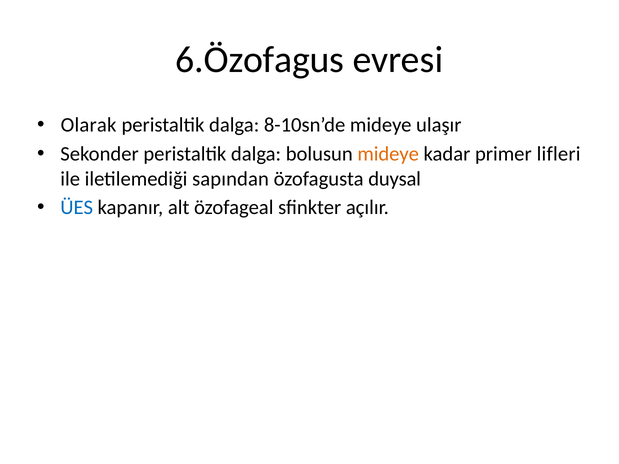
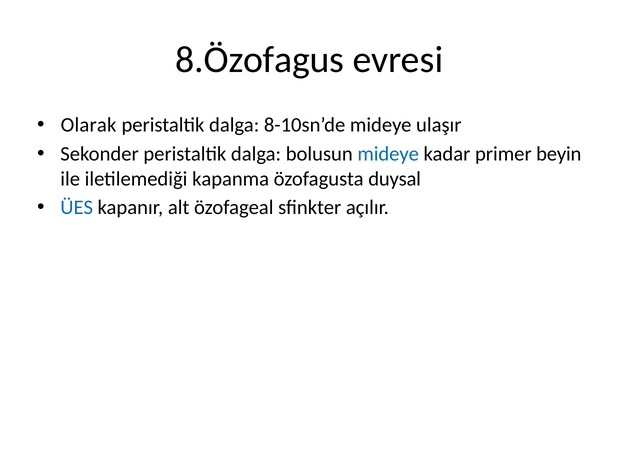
6.Özofagus: 6.Özofagus -> 8.Özofagus (260, 60)
mideye colour: orange -> blue (388, 154)
lifleri: lifleri -> beyin (559, 154)
sapından: sapından -> kapanma (231, 179)
